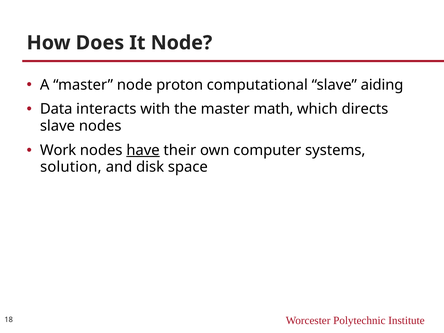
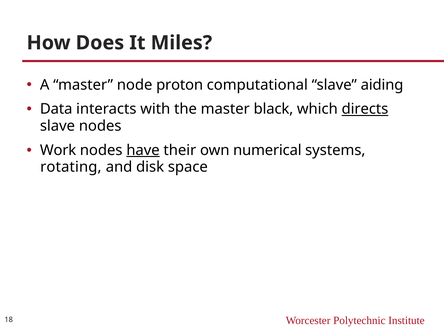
It Node: Node -> Miles (181, 43)
math: math -> black (273, 109)
directs underline: none -> present (365, 109)
computer: computer -> numerical (267, 150)
solution: solution -> rotating (71, 167)
